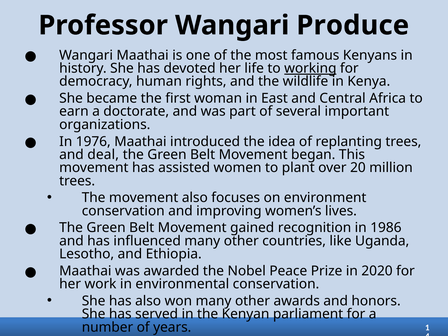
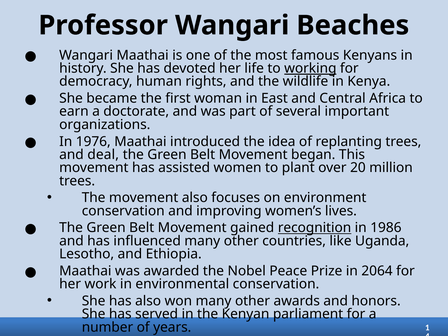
Produce: Produce -> Beaches (353, 25)
recognition underline: none -> present (315, 228)
2020: 2020 -> 2064 (377, 271)
